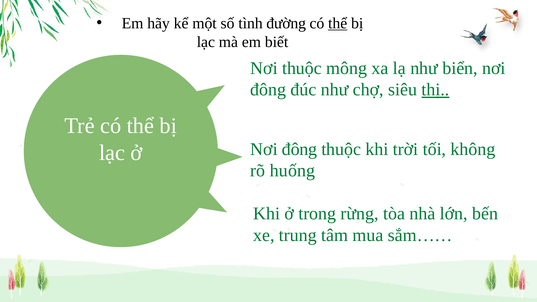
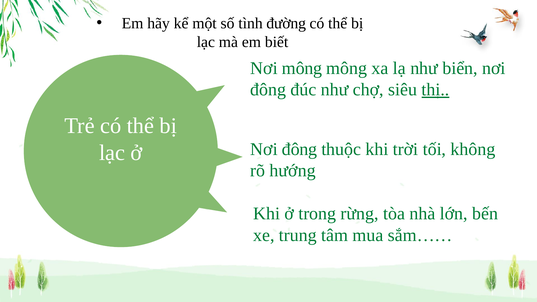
thể underline: present -> none (338, 23)
Nơi thuộc: thuộc -> mông (302, 68)
huống: huống -> hướng (293, 171)
